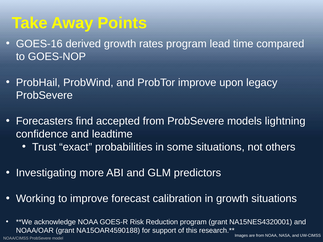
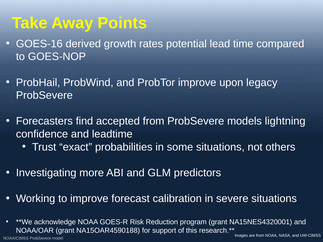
rates program: program -> potential (186, 44)
in growth: growth -> severe (232, 199)
